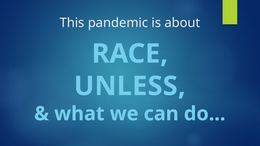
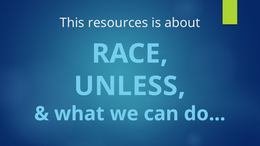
pandemic: pandemic -> resources (118, 23)
